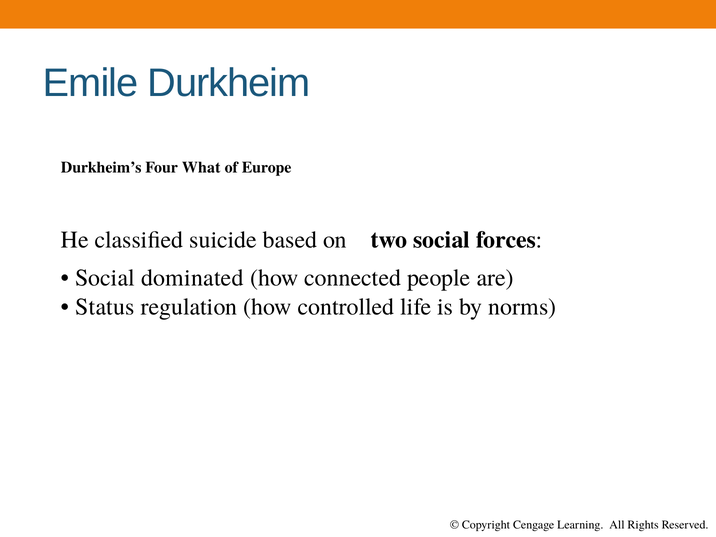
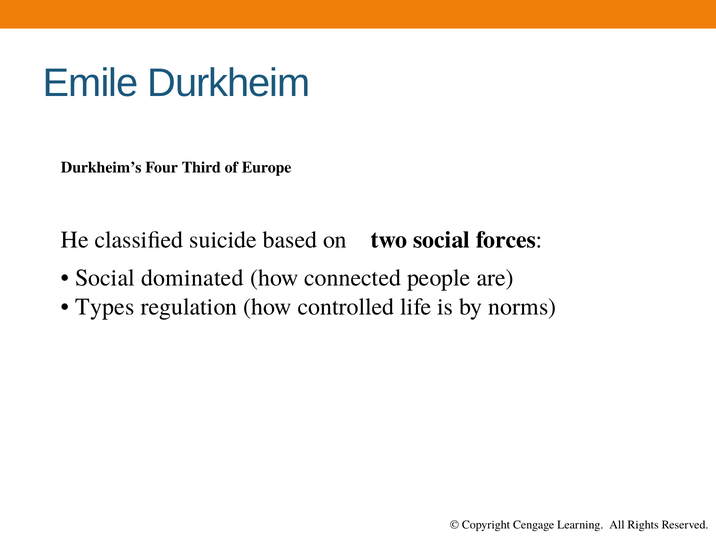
What: What -> Third (201, 168)
Status: Status -> Types (105, 307)
